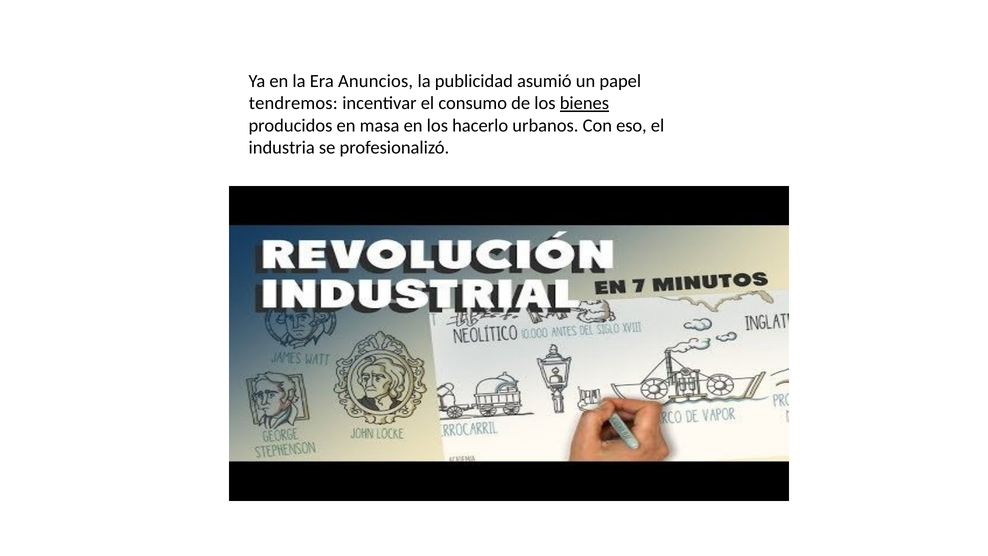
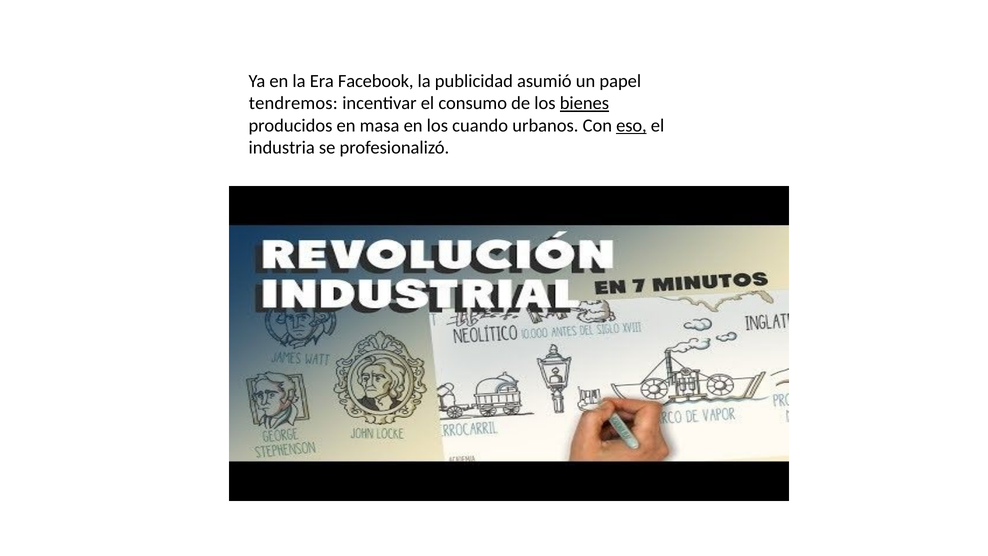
Anuncios: Anuncios -> Facebook (376, 81)
hacerlo: hacerlo -> cuando (480, 125)
eso underline: none -> present (631, 125)
